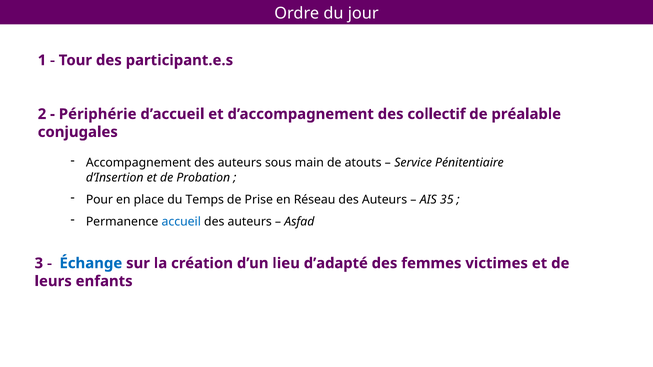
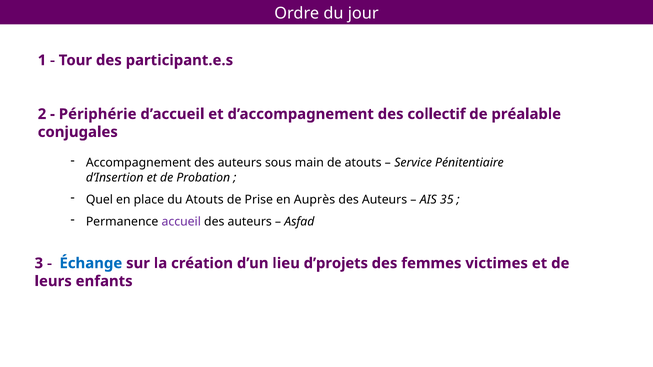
Pour: Pour -> Quel (99, 200)
du Temps: Temps -> Atouts (205, 200)
Réseau: Réseau -> Auprès (314, 200)
accueil colour: blue -> purple (181, 222)
d’adapté: d’adapté -> d’projets (336, 263)
